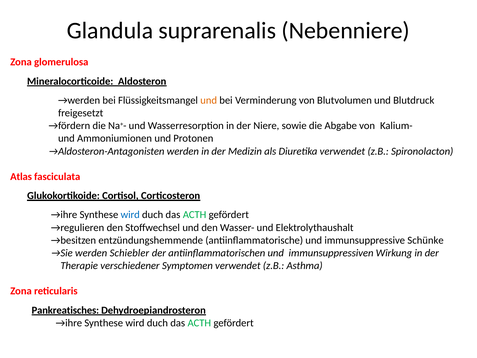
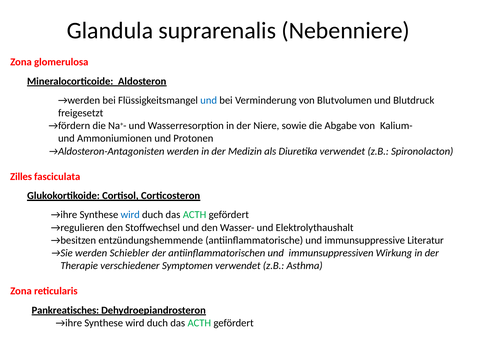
und colour: orange -> blue (209, 100)
Atlas: Atlas -> Zilles (21, 177)
Schünke: Schünke -> Literatur (426, 240)
